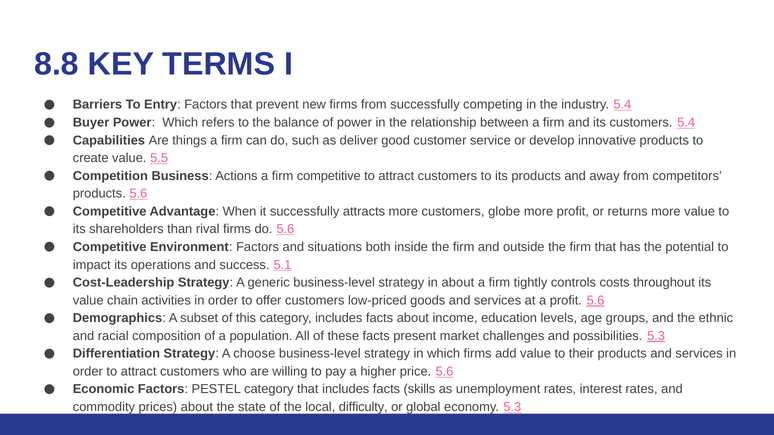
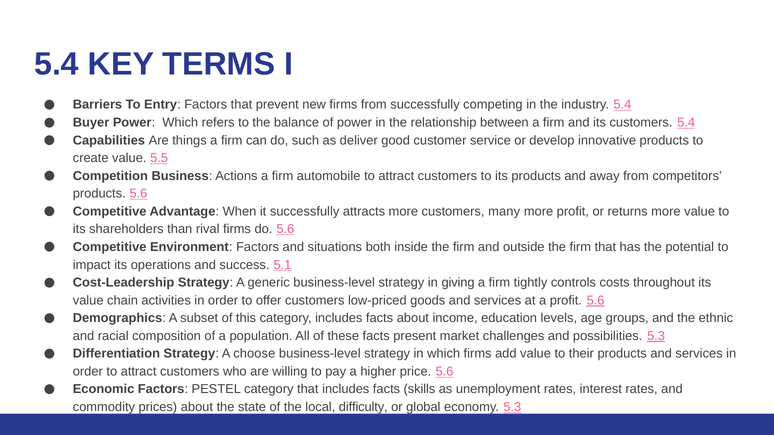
8.8: 8.8 -> 5.4 (57, 64)
firm competitive: competitive -> automobile (329, 176)
globe: globe -> many (504, 212)
in about: about -> giving (458, 283)
